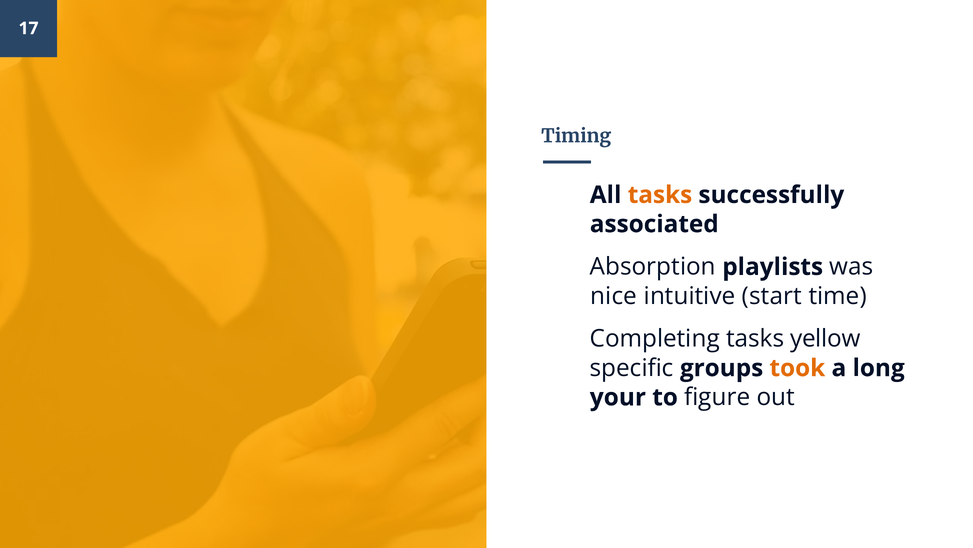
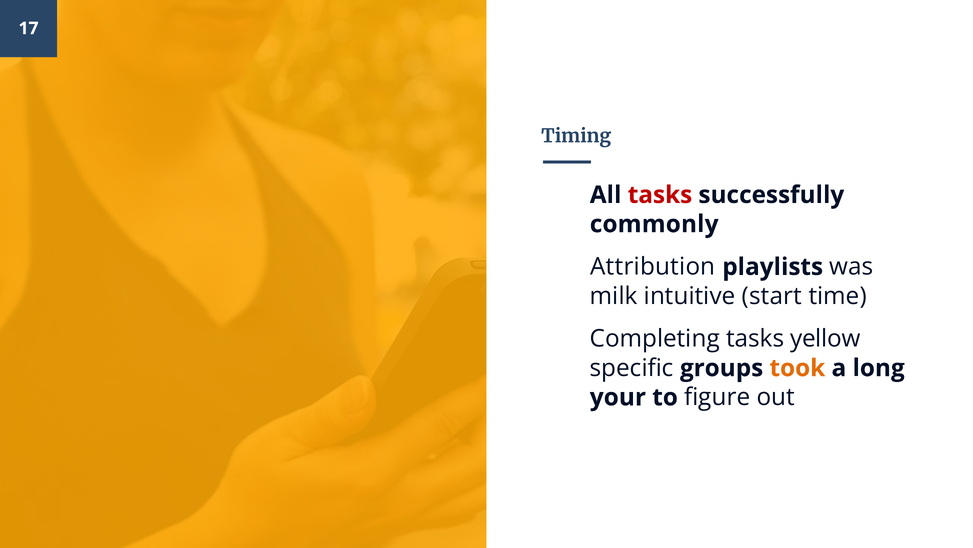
tasks colour: orange -> red (660, 195)
associated: associated -> commonly (654, 224)
Absorption: Absorption -> Attribution (653, 267)
nice: nice -> milk (614, 296)
